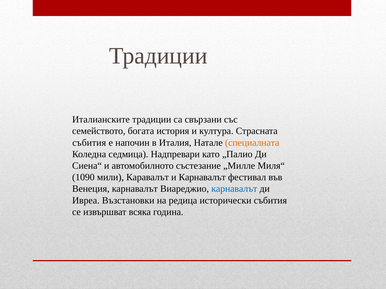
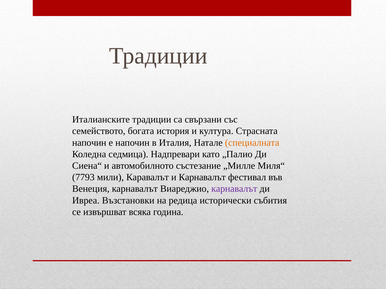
събития: събития -> напочин (89, 143)
1090: 1090 -> 7793 (83, 178)
карнавалът colour: blue -> purple (234, 189)
